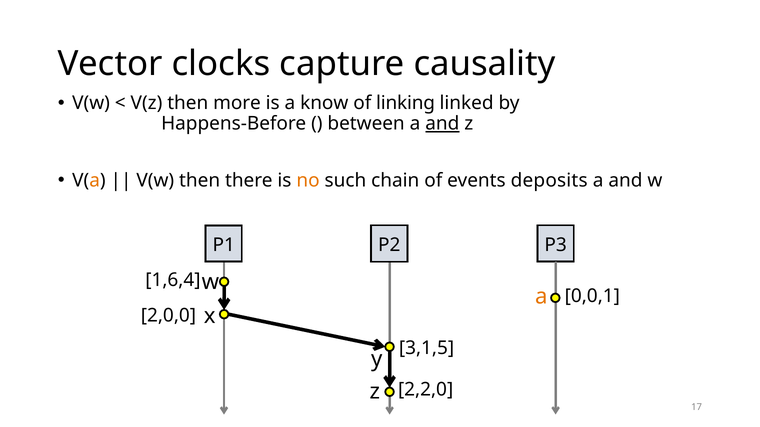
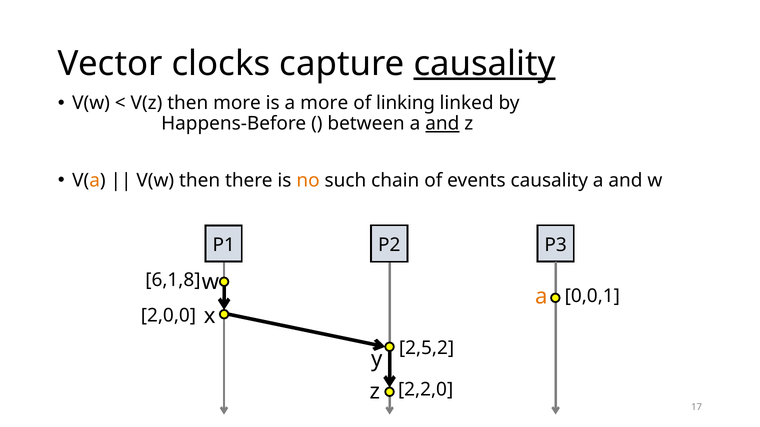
causality underline: none -> present (485, 64)
a know: know -> more (324, 103)
events deposits: deposits -> causality (549, 181)
1,6,4: 1,6,4 -> 6,1,8 (173, 280)
3,1,5: 3,1,5 -> 2,5,2 (427, 348)
